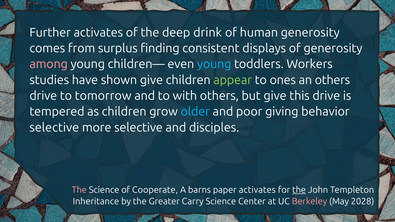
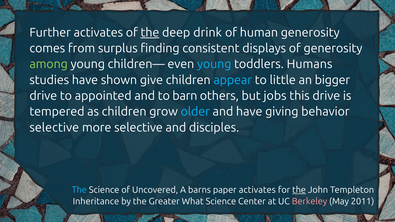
the underline: none -> present (150, 33)
among colour: pink -> light green (49, 64)
Workers: Workers -> Humans (310, 64)
appear colour: light green -> light blue (233, 80)
ones: ones -> little (283, 80)
an others: others -> bigger (332, 80)
tomorrow: tomorrow -> appointed (103, 96)
with: with -> barn (185, 96)
but give: give -> jobs (275, 96)
and poor: poor -> have (249, 112)
The colour: pink -> light blue (79, 190)
Cooperate: Cooperate -> Uncovered (155, 190)
Carry: Carry -> What (193, 202)
2028: 2028 -> 2011 (363, 202)
